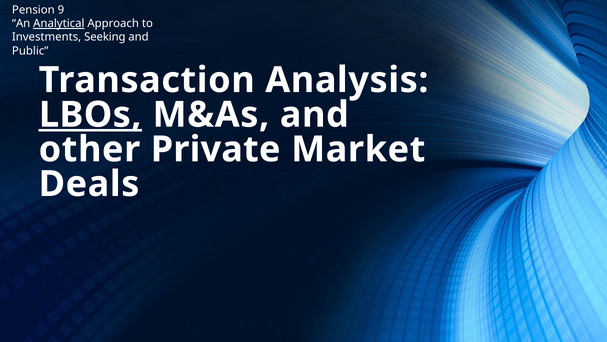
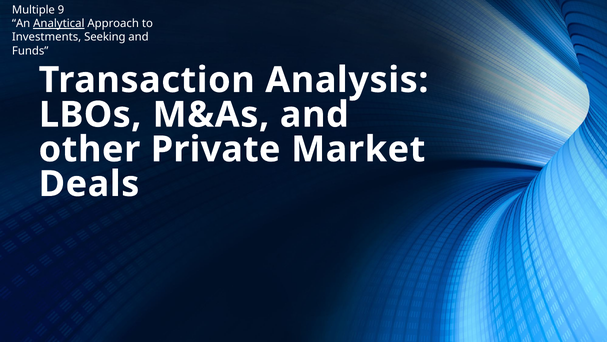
Pension: Pension -> Multiple (33, 10)
Public: Public -> Funds (30, 51)
LBOs underline: present -> none (90, 115)
